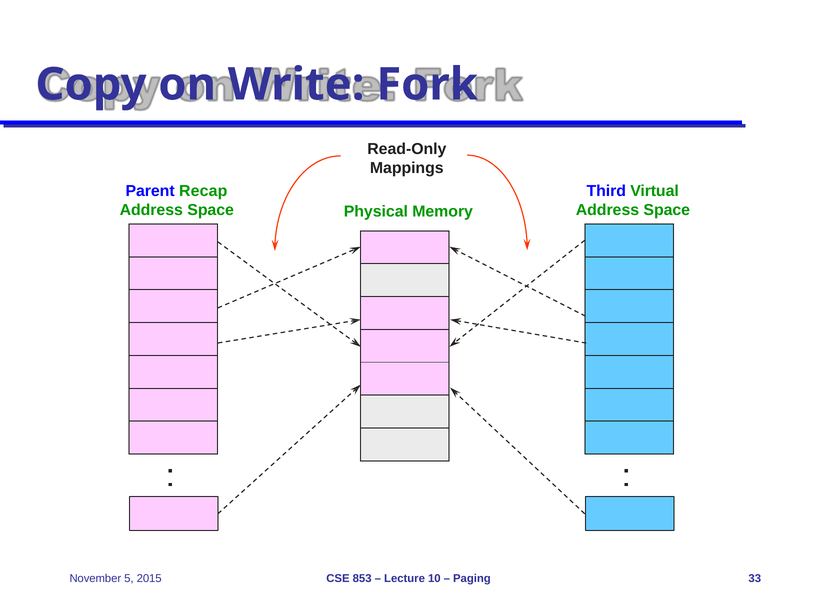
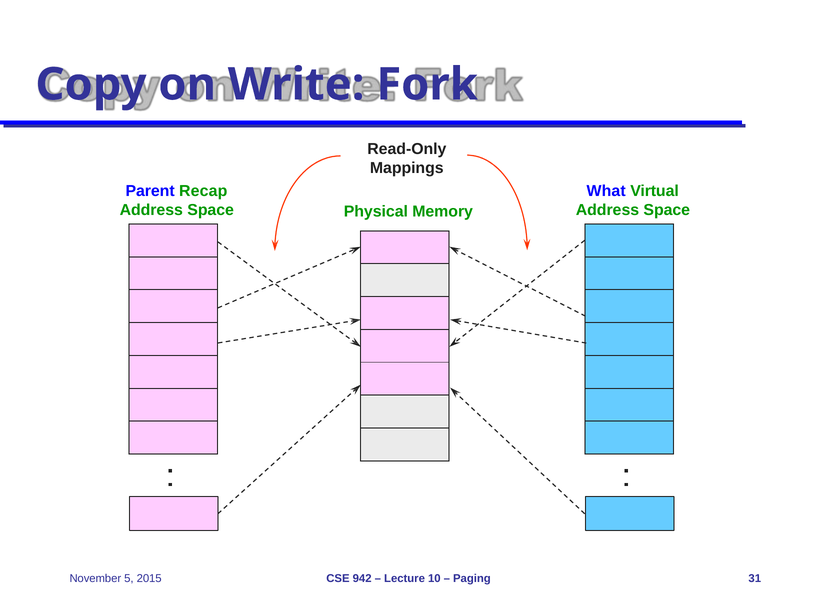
Third: Third -> What (606, 191)
853: 853 -> 942 (362, 579)
33: 33 -> 31 (755, 579)
